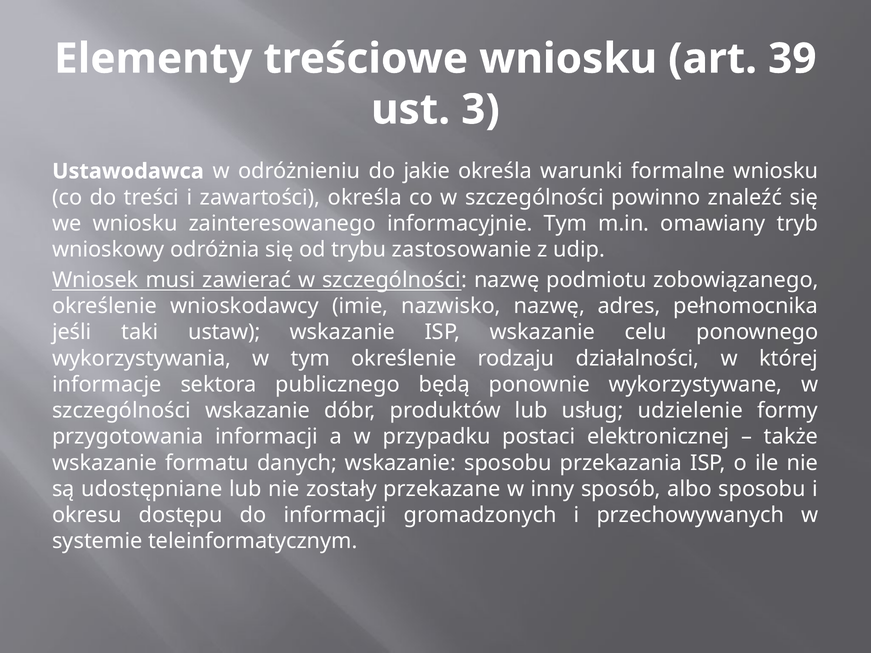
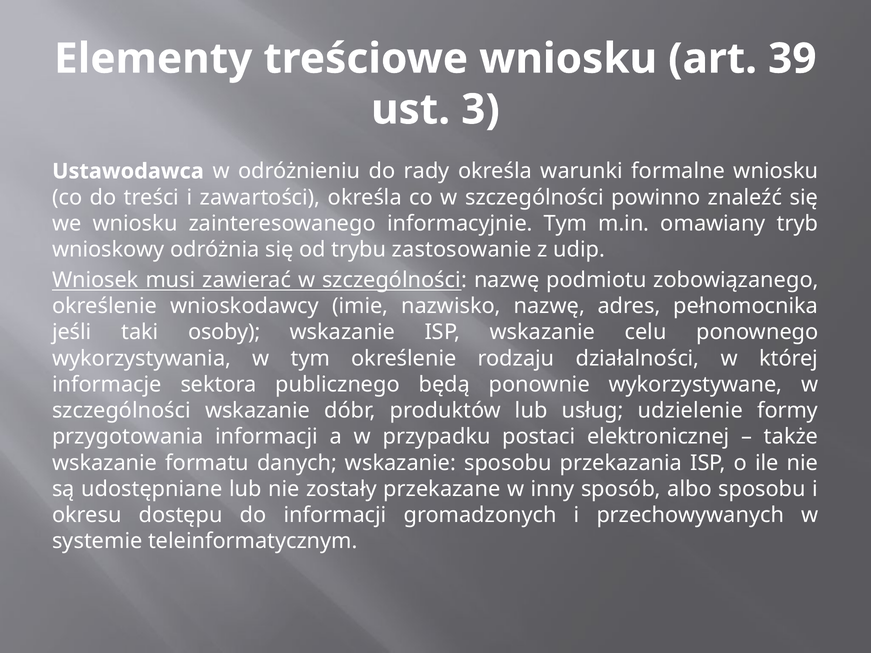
jakie: jakie -> rady (427, 171)
ustaw: ustaw -> osoby (224, 332)
